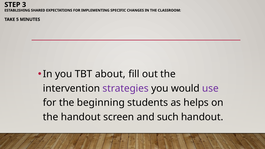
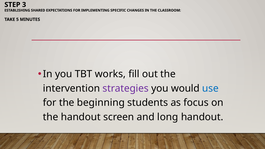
about: about -> works (110, 74)
use colour: purple -> blue (210, 88)
helps: helps -> focus (196, 103)
such: such -> long (168, 117)
